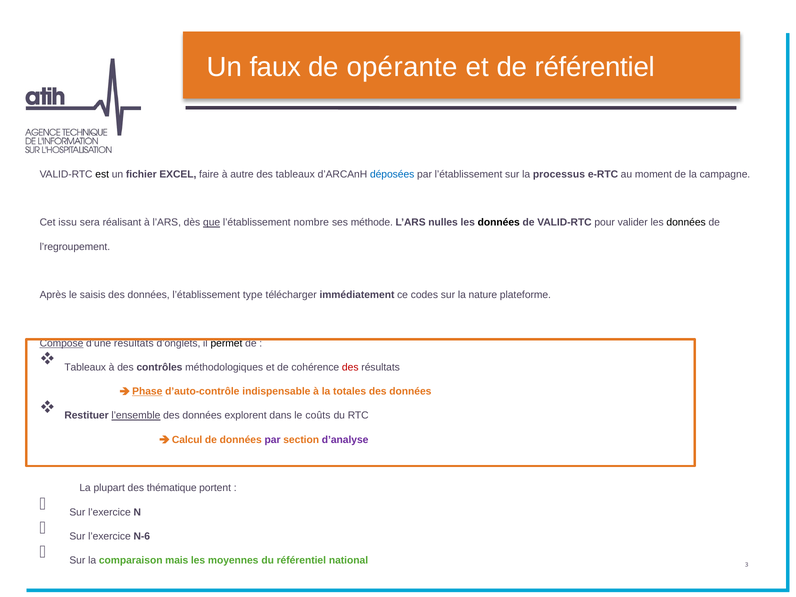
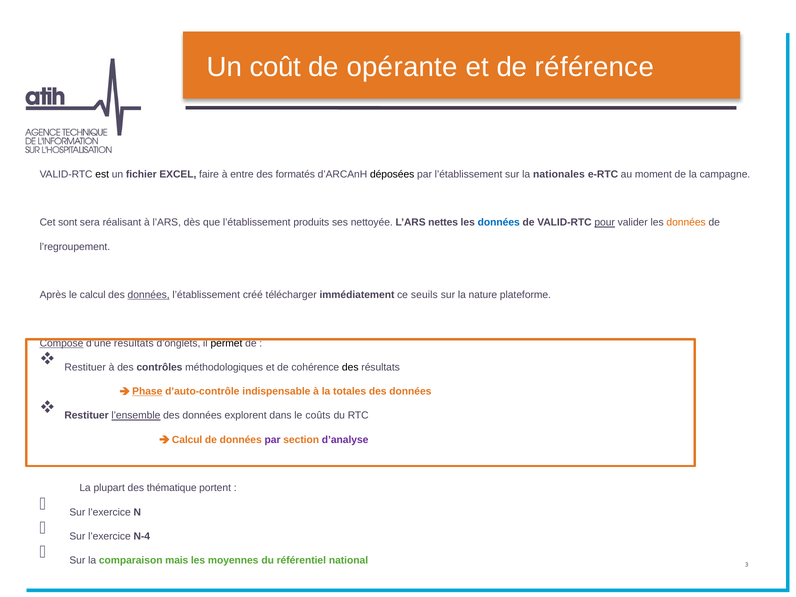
faux: faux -> coût (275, 67)
de référentiel: référentiel -> référence (594, 67)
autre: autre -> entre (242, 174)
des tableaux: tableaux -> formatés (295, 174)
déposées colour: blue -> black (392, 174)
processus: processus -> nationales (559, 174)
issu: issu -> sont (68, 223)
que underline: present -> none (212, 223)
nombre: nombre -> produits (311, 223)
méthode: méthode -> nettoyée (372, 223)
nulles: nulles -> nettes (443, 223)
données colour: black -> blue (499, 223)
pour underline: none -> present (605, 223)
données colour: black -> orange (686, 223)
le saisis: saisis -> calcul (93, 295)
données underline: none -> present (149, 295)
type: type -> créé (253, 295)
codes: codes -> seuils (424, 295)
Tableaux: Tableaux -> Restituer (85, 367)
des colour: red -> black (350, 367)
N-6: N-6 -> N-4 (142, 536)
